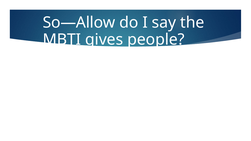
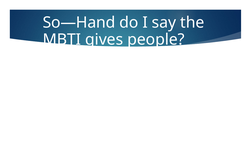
So—Allow: So—Allow -> So—Hand (79, 23)
